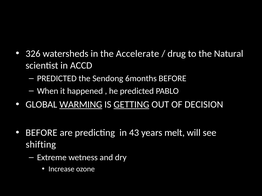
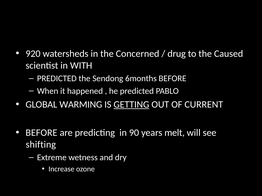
326: 326 -> 920 (33, 54)
Accelerate: Accelerate -> Concerned (138, 54)
Natural: Natural -> Caused (229, 54)
ACCD: ACCD -> WITH (81, 66)
WARMING underline: present -> none (81, 105)
DECISION: DECISION -> CURRENT (204, 105)
43: 43 -> 90 (134, 133)
